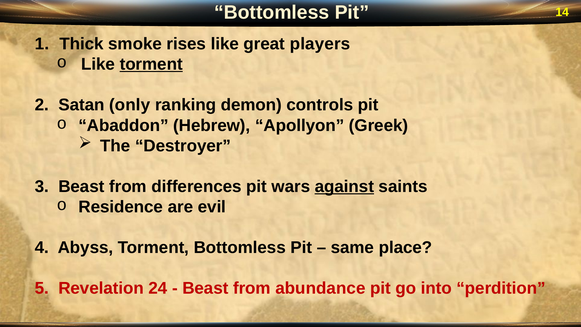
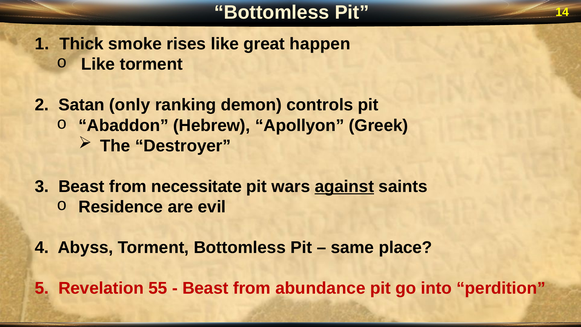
players: players -> happen (320, 44)
torment underline: present -> none (151, 64)
differences: differences -> necessitate (197, 186)
24: 24 -> 55 (158, 288)
